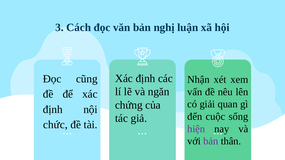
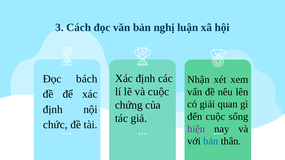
cũng: cũng -> bách (87, 79)
và ngăn: ngăn -> cuộc (159, 92)
bản colour: purple -> blue (211, 141)
